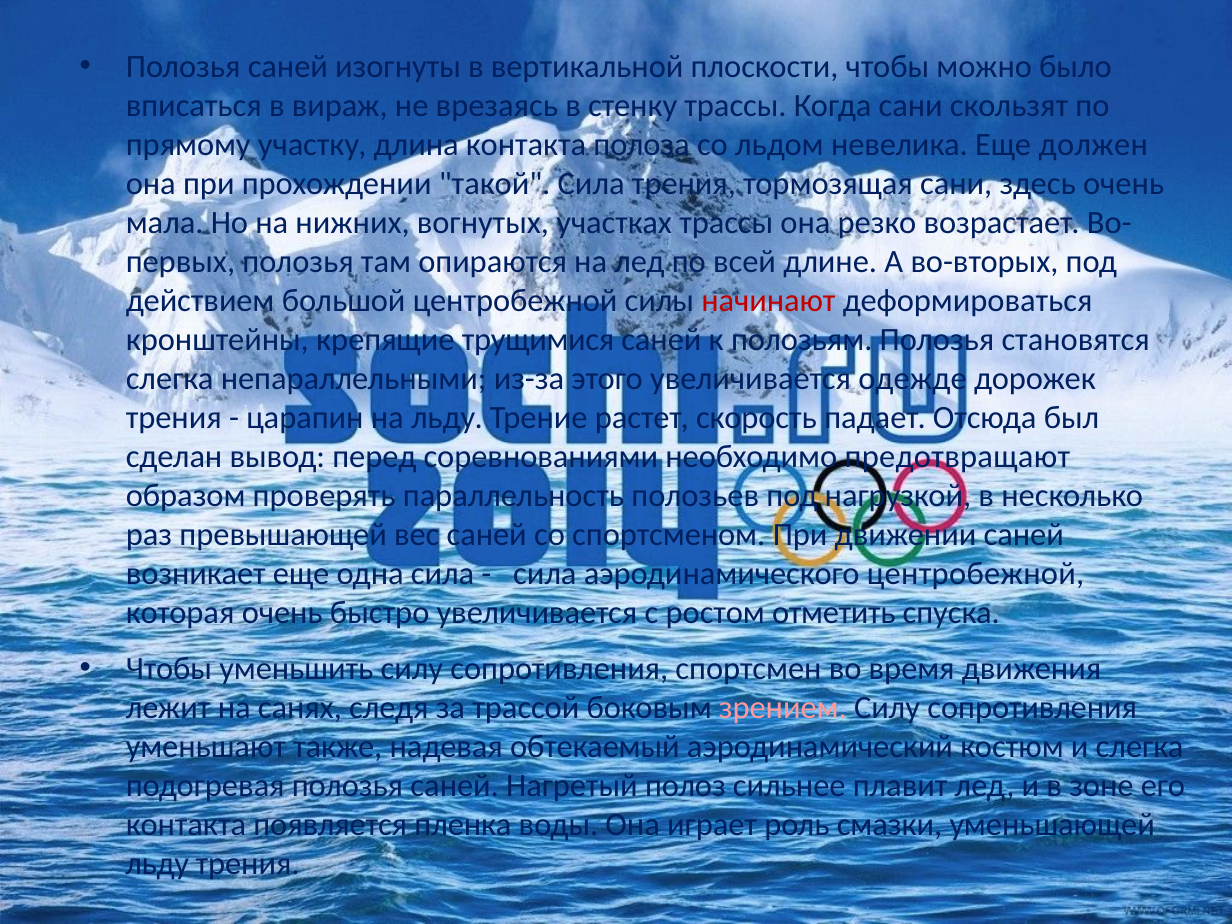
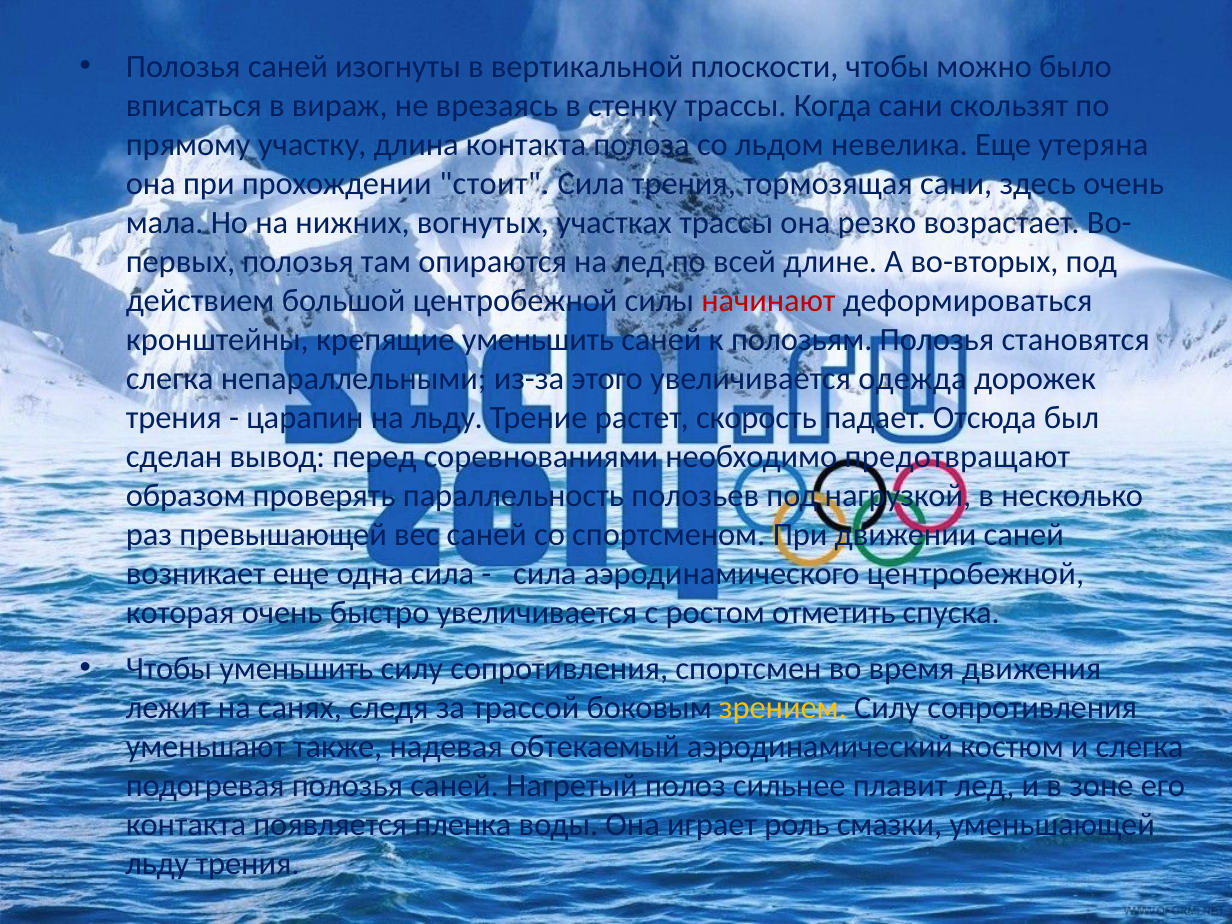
должен: должен -> утеряна (1093, 144)
такой: такой -> стоит (494, 183)
крепящие трущимися: трущимися -> уменьшить (538, 339)
одежде: одежде -> одежда (912, 378)
зрением colour: pink -> yellow (783, 708)
